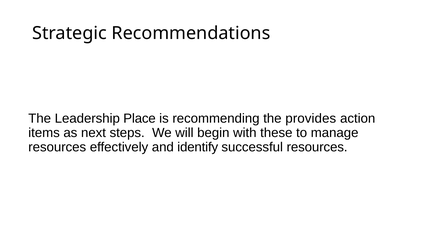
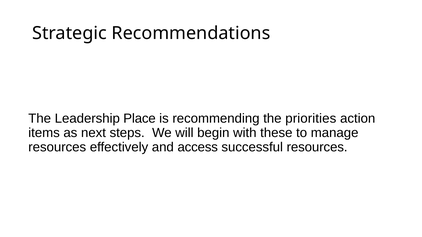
provides: provides -> priorities (311, 119)
identify: identify -> access (198, 147)
